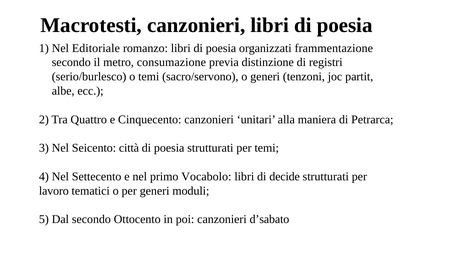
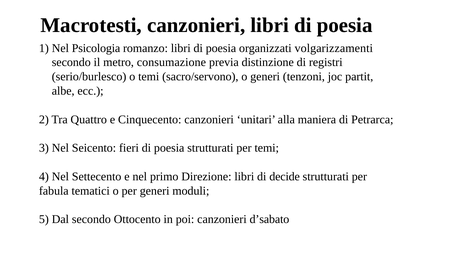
Editoriale: Editoriale -> Psicologia (96, 48)
frammentazione: frammentazione -> volgarizzamenti (334, 48)
città: città -> fieri (129, 148)
Vocabolo: Vocabolo -> Direzione (206, 177)
lavoro: lavoro -> fabula (54, 191)
